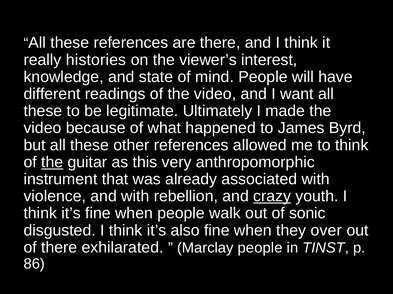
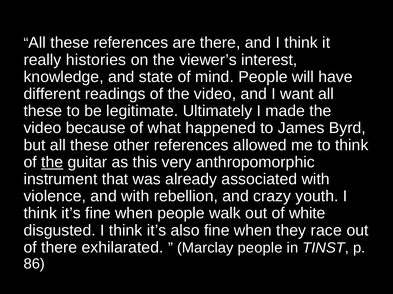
crazy underline: present -> none (272, 197)
sonic: sonic -> white (307, 214)
over: over -> race (326, 231)
